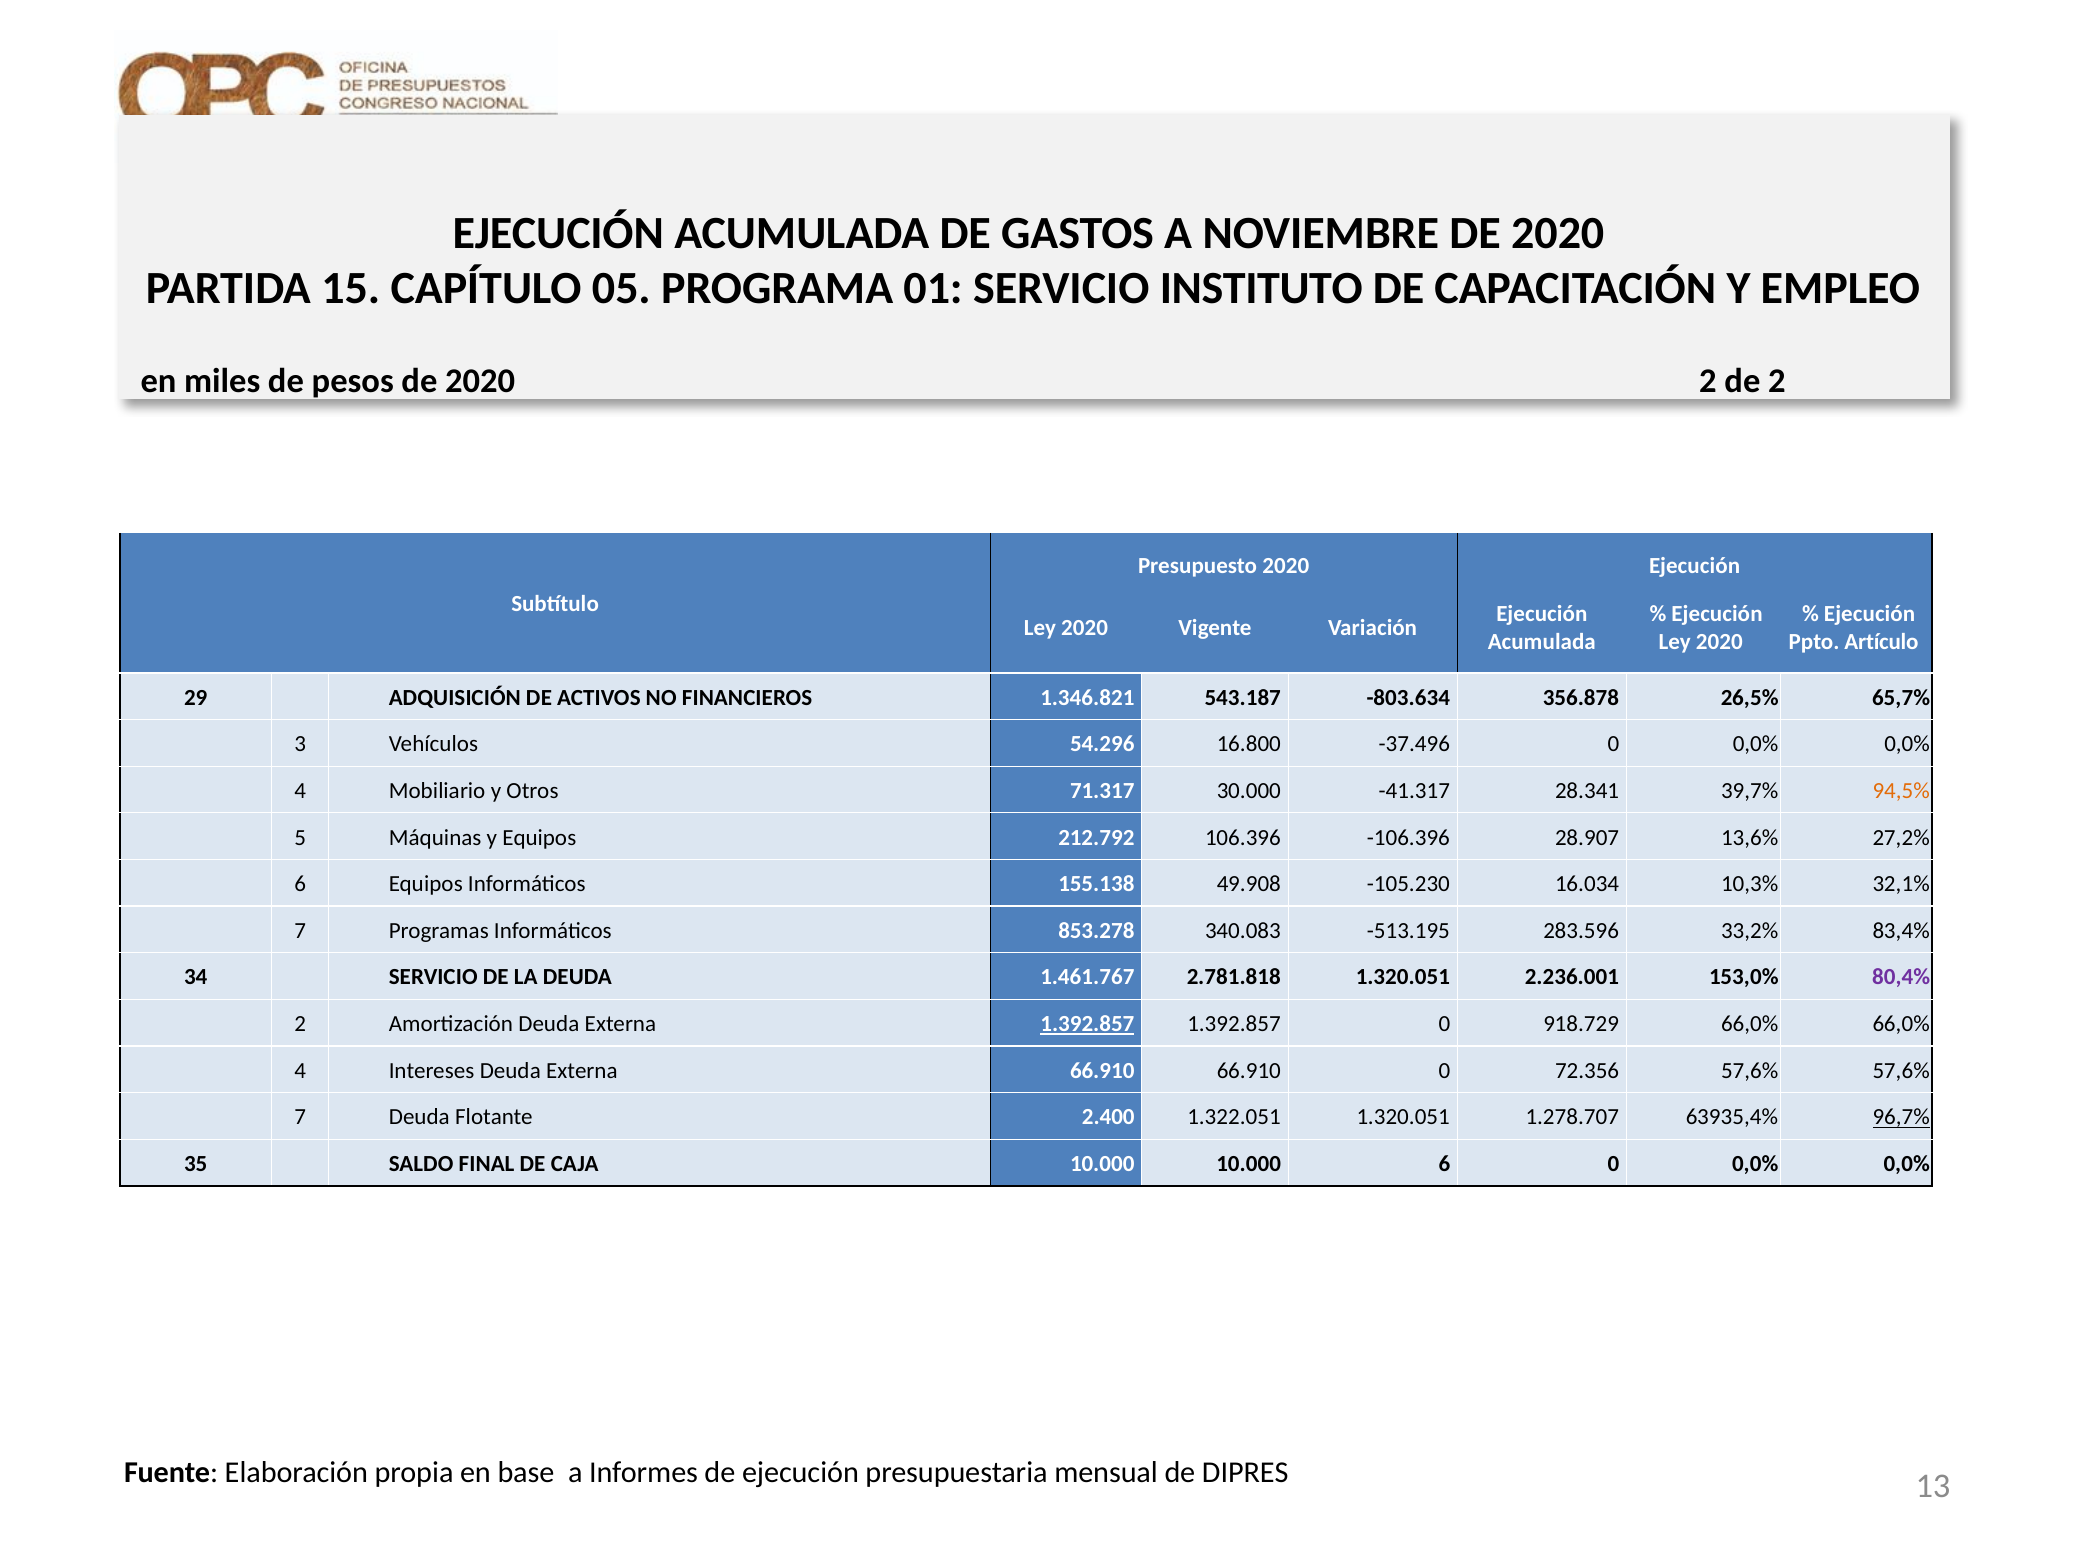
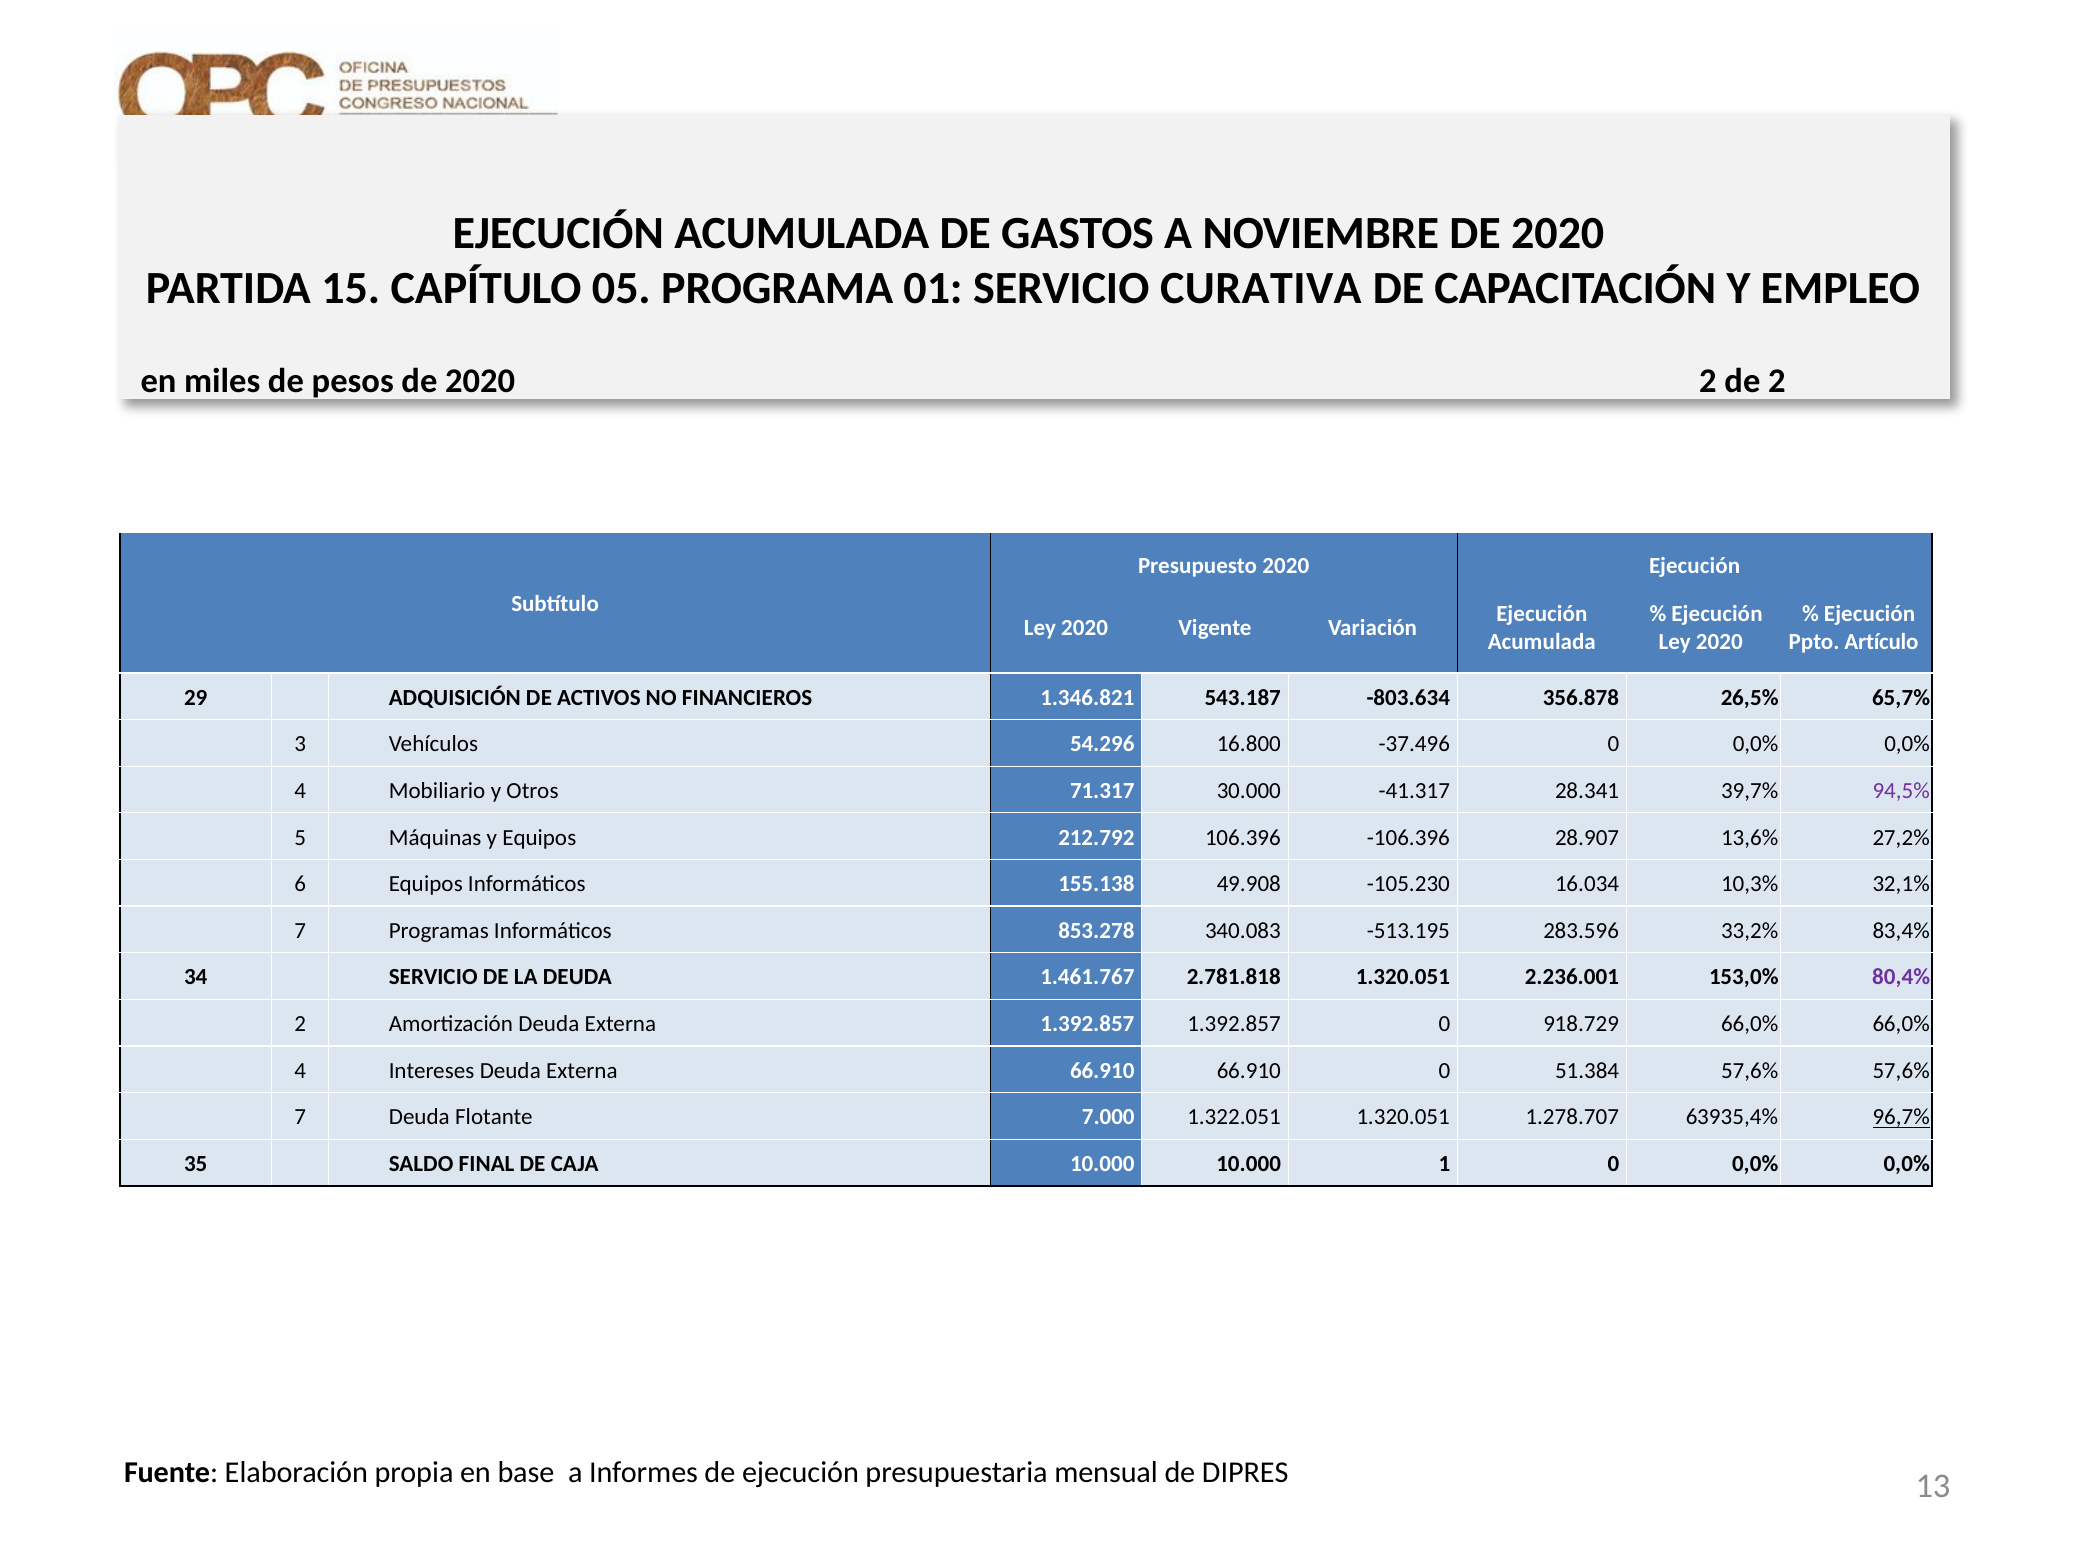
INSTITUTO: INSTITUTO -> CURATIVA (1261, 288)
94,5% colour: orange -> purple (1901, 791)
1.392.857 underline: present -> none (1087, 1024)
72.356: 72.356 -> 51.384 (1587, 1071)
2.400: 2.400 -> 7.000 (1108, 1117)
10.000 6: 6 -> 1 (1444, 1164)
